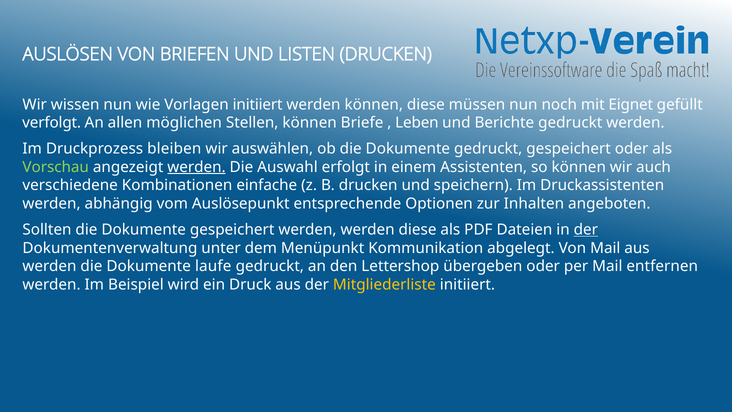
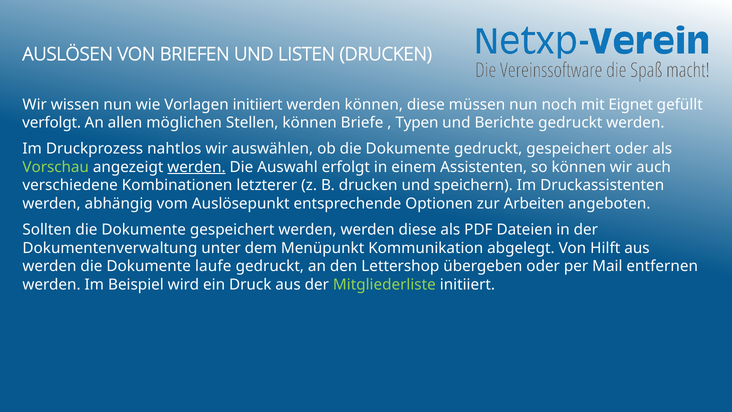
Leben: Leben -> Typen (417, 123)
bleiben: bleiben -> nahtlos (174, 149)
einfache: einfache -> letzterer (267, 185)
Inhalten: Inhalten -> Arbeiten (534, 204)
der underline: present -> none (586, 230)
Von Mail: Mail -> Hilft (605, 248)
Mitgliederliste colour: yellow -> light green (384, 284)
